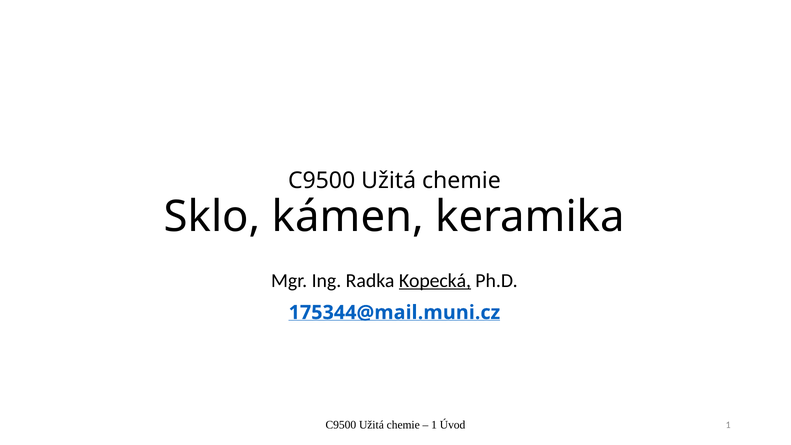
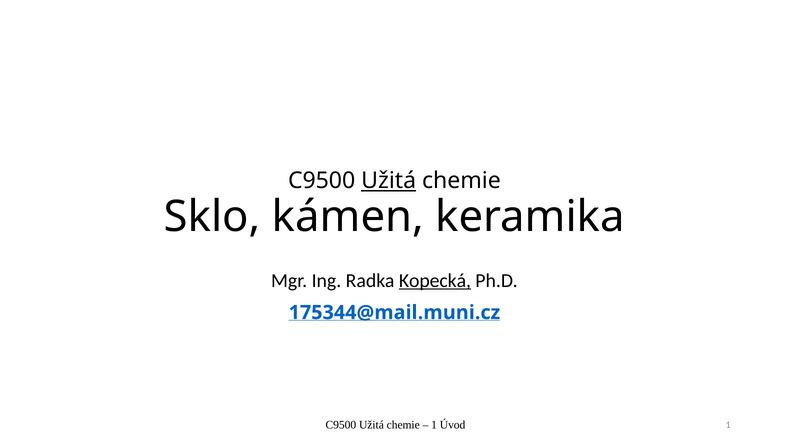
Užitá underline: none -> present (389, 181)
